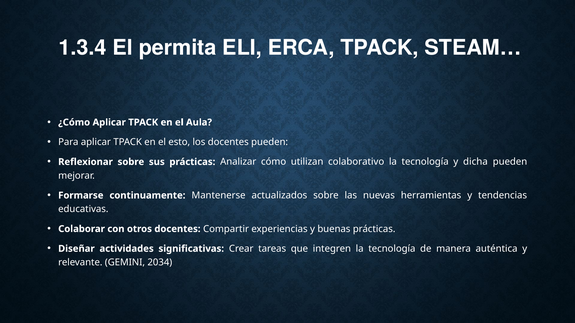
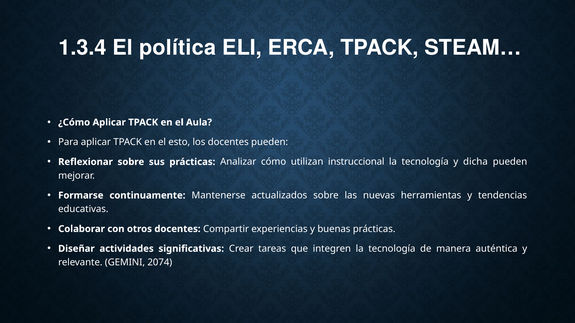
permita: permita -> política (178, 48)
colaborativo: colaborativo -> instruccional (356, 162)
2034: 2034 -> 2074 (160, 263)
